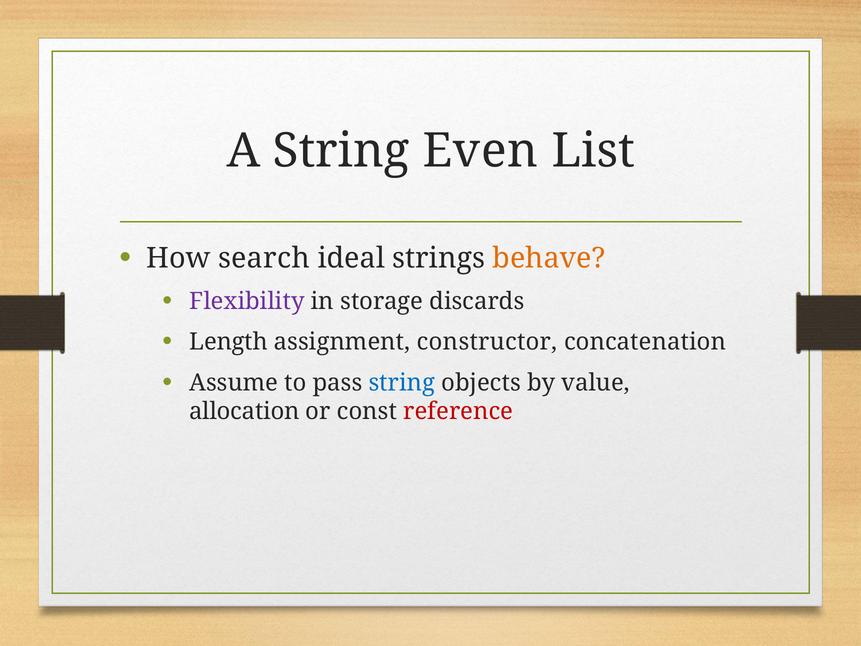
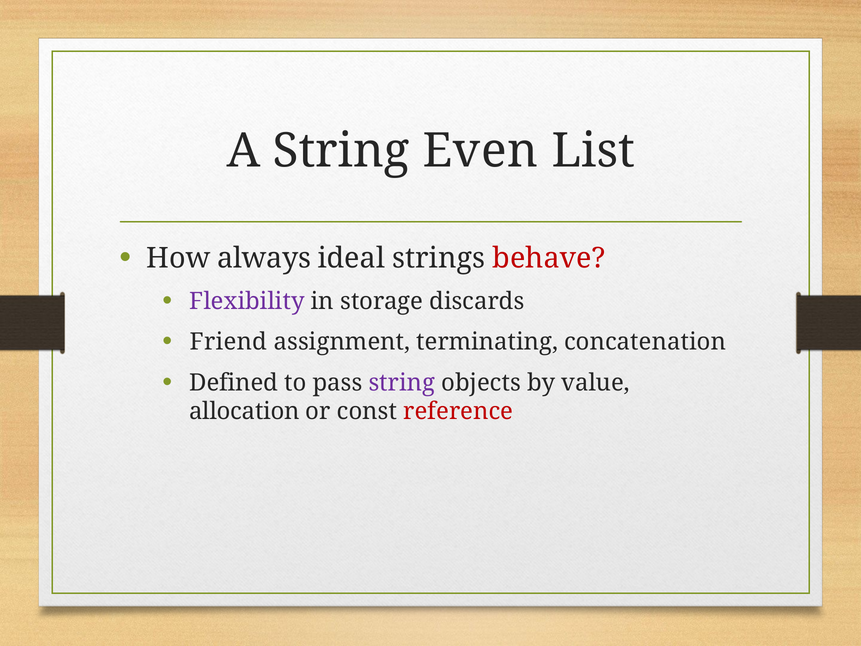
search: search -> always (264, 258)
behave colour: orange -> red (549, 258)
Length: Length -> Friend (228, 342)
constructor: constructor -> terminating (487, 342)
Assume: Assume -> Defined (234, 383)
string colour: blue -> purple (402, 383)
